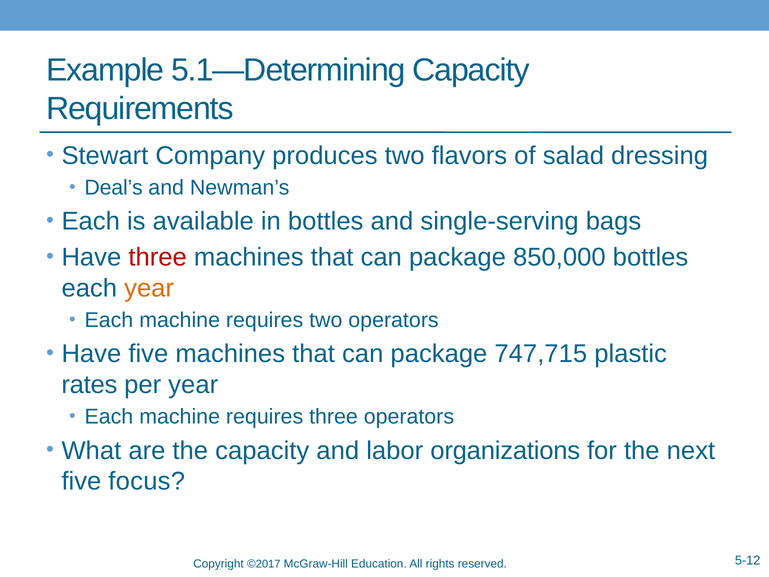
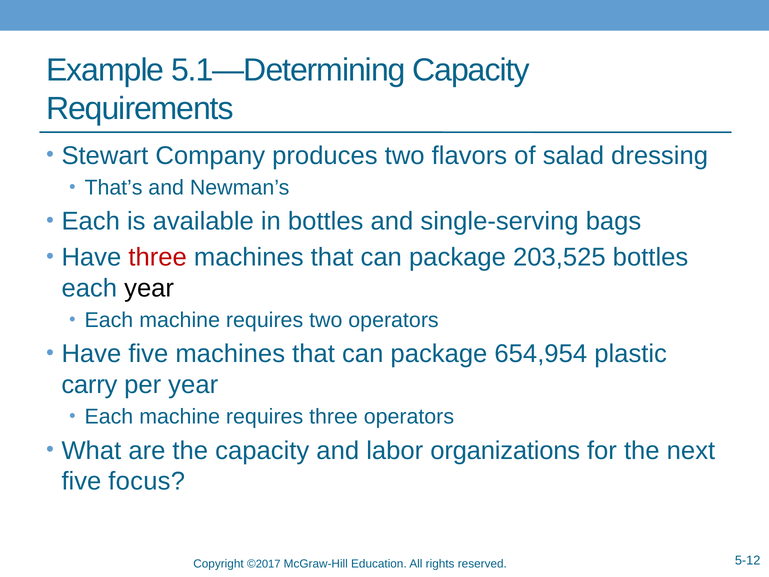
Deal’s: Deal’s -> That’s (114, 188)
850,000: 850,000 -> 203,525 (559, 257)
year colour: orange -> black (149, 288)
747,715: 747,715 -> 654,954 (541, 354)
rates: rates -> carry (89, 385)
